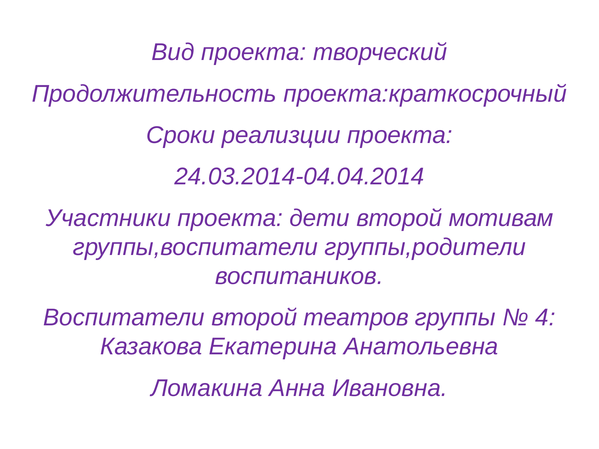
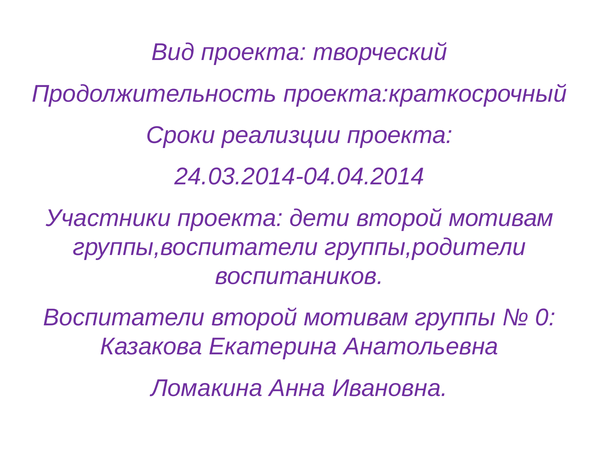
Воспитатели второй театров: театров -> мотивам (356, 318)
4: 4 -> 0 (545, 318)
